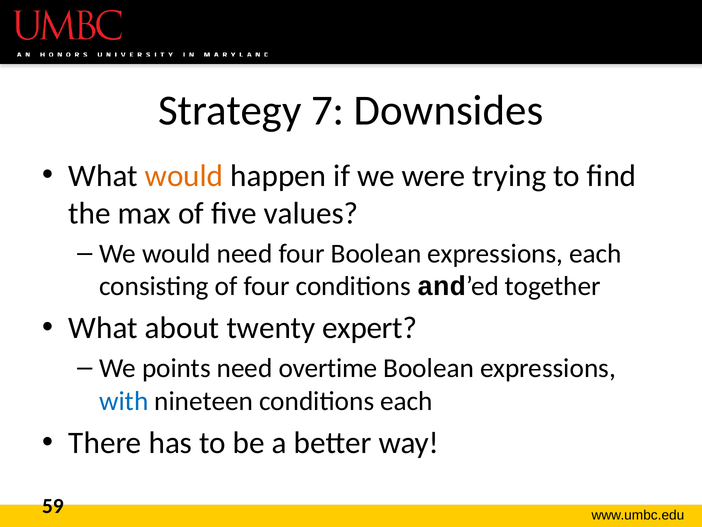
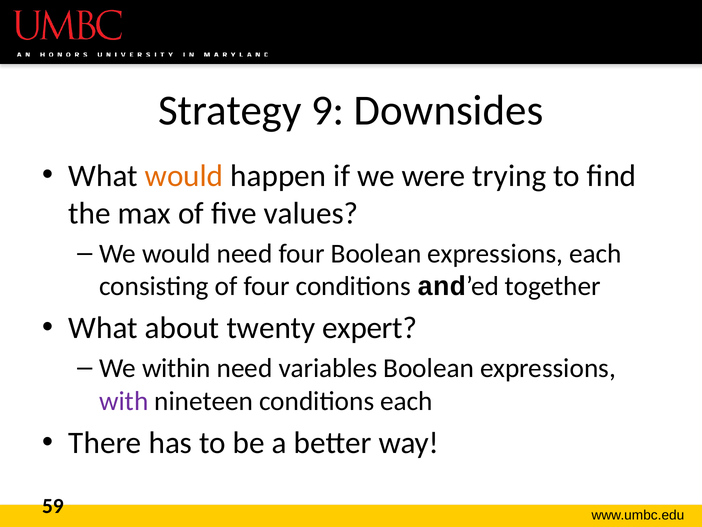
7: 7 -> 9 (328, 110)
points: points -> within (176, 368)
overtime: overtime -> variables (328, 368)
with colour: blue -> purple (124, 401)
